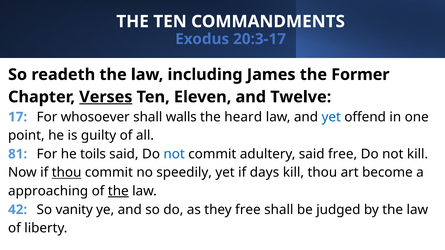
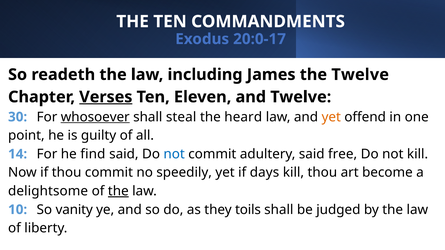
20:3-17: 20:3-17 -> 20:0-17 (260, 39)
the Former: Former -> Twelve (360, 75)
17: 17 -> 30 (18, 117)
whosoever underline: none -> present (95, 117)
walls: walls -> steal (181, 117)
yet colour: blue -> orange (331, 117)
81: 81 -> 14 (18, 154)
toils: toils -> find (93, 154)
thou underline: present -> none (67, 173)
approaching: approaching -> delightsome (48, 191)
42: 42 -> 10 (18, 210)
they free: free -> toils (248, 210)
